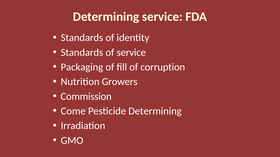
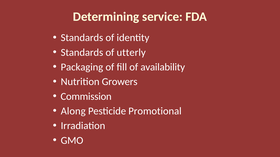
of service: service -> utterly (131, 53)
corruption: corruption -> availability (163, 67)
Come: Come -> Along (73, 111)
Pesticide Determining: Determining -> Promotional (155, 111)
